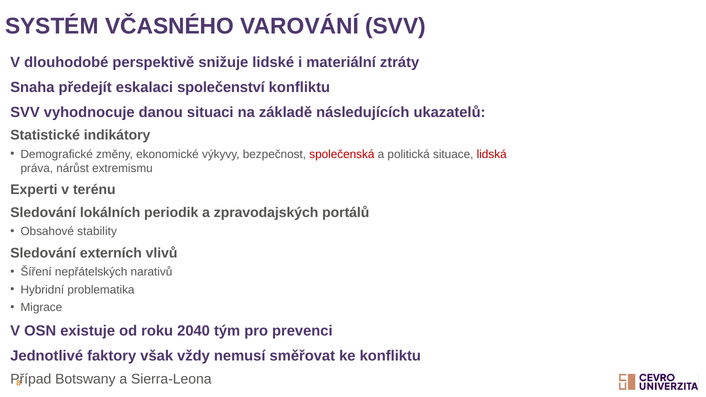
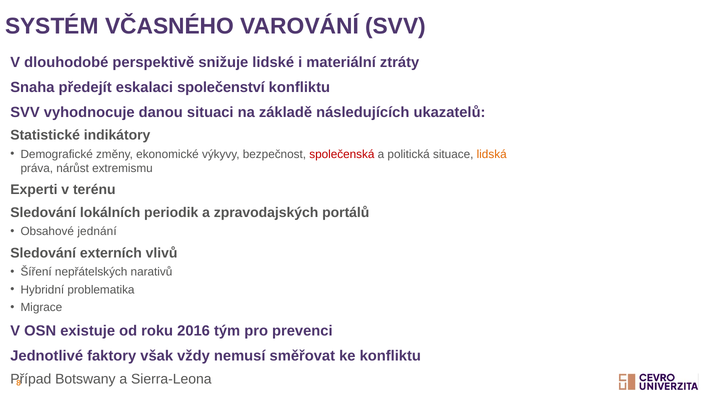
lidská colour: red -> orange (492, 154)
stability: stability -> jednání (97, 232)
2040: 2040 -> 2016 (194, 331)
